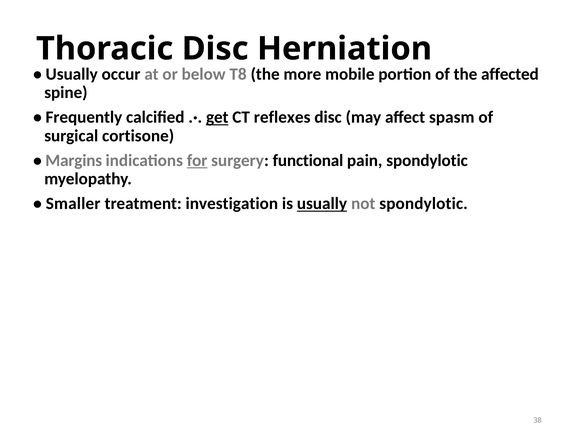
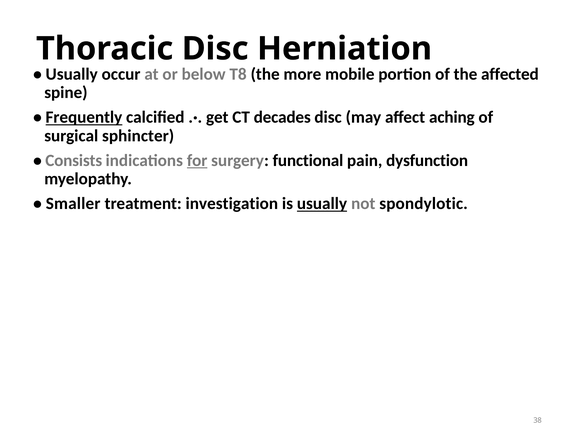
Frequently underline: none -> present (84, 117)
get underline: present -> none (217, 117)
reflexes: reflexes -> decades (282, 117)
spasm: spasm -> aching (452, 117)
cortisone: cortisone -> sphincter (138, 136)
Margins: Margins -> Consists (74, 160)
pain spondylotic: spondylotic -> dysfunction (427, 160)
